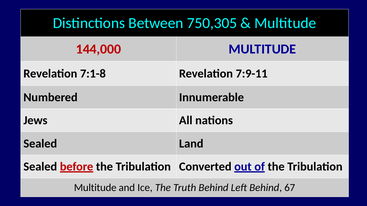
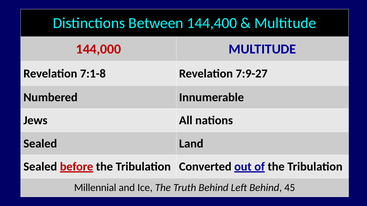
750,305: 750,305 -> 144,400 (212, 23)
7:9-11: 7:9-11 -> 7:9-27 (252, 74)
Multitude: Multitude -> Millennial (95, 188)
67: 67 -> 45 (290, 188)
